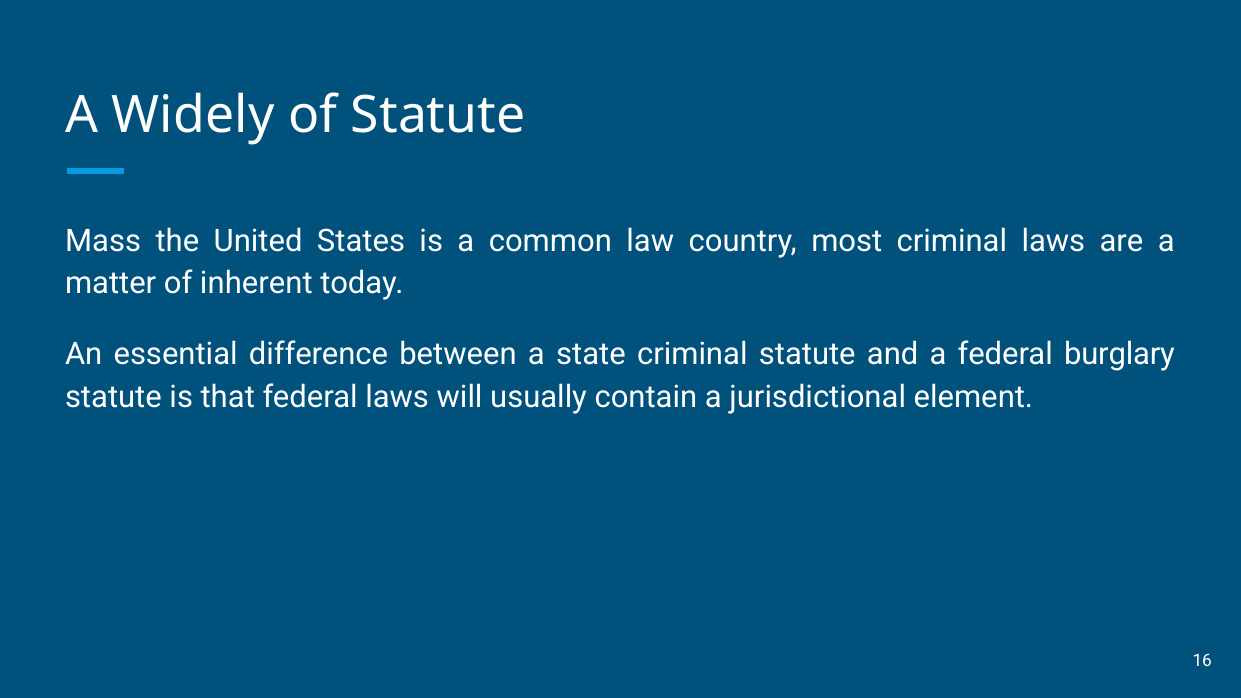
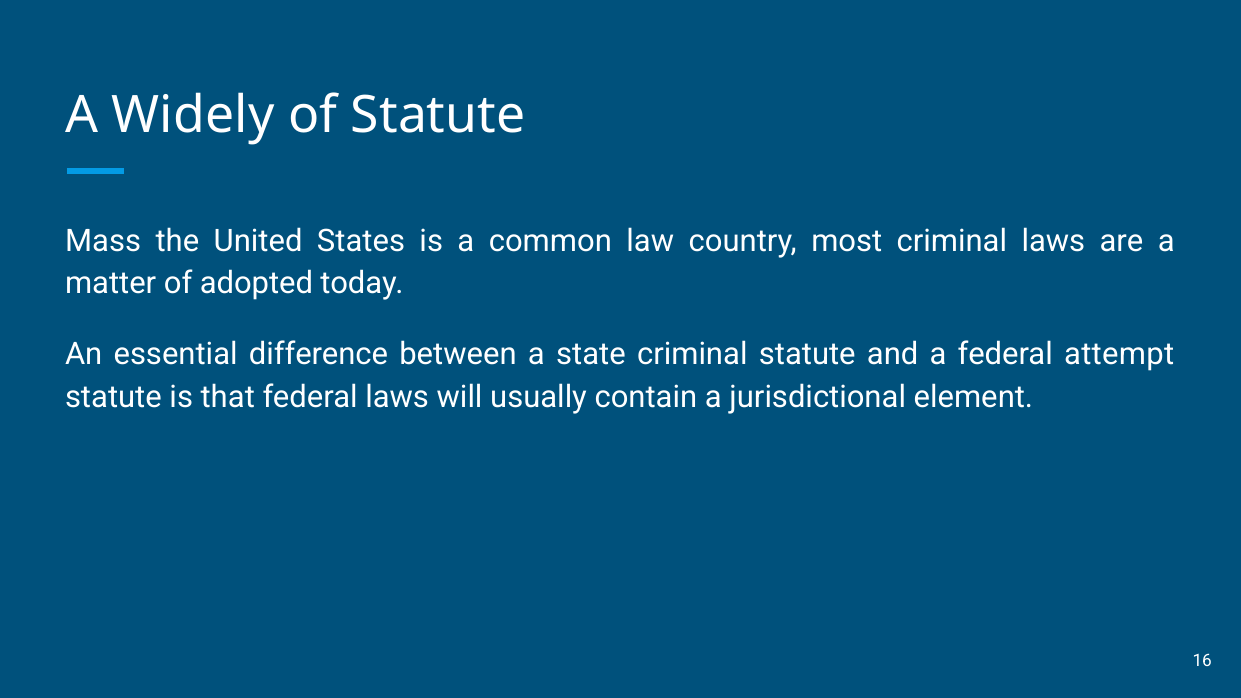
inherent: inherent -> adopted (256, 284)
burglary: burglary -> attempt (1119, 354)
